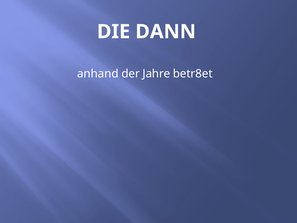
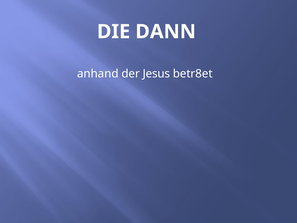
Jahre: Jahre -> Jesus (156, 74)
